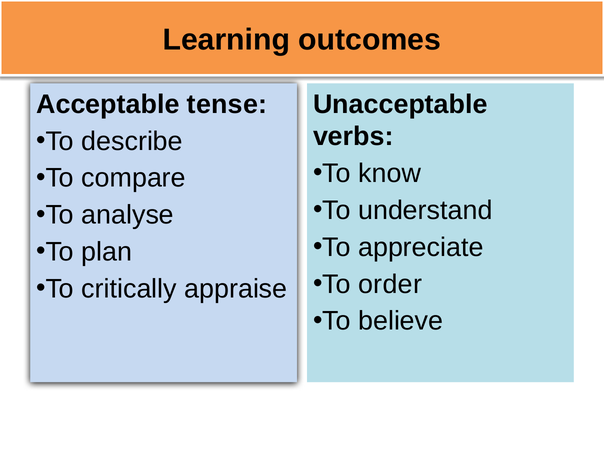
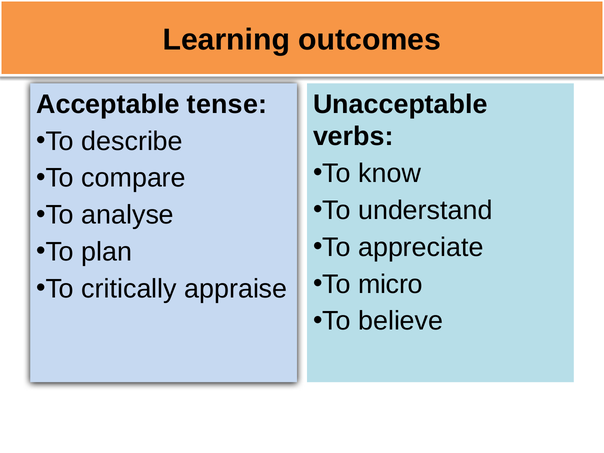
order: order -> micro (390, 284)
